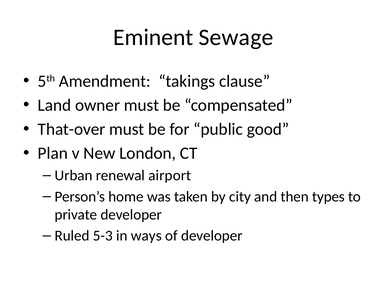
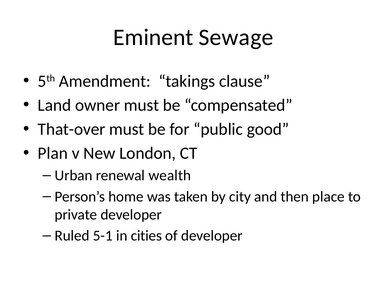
airport: airport -> wealth (170, 176)
types: types -> place (328, 197)
5-3: 5-3 -> 5-1 (103, 236)
ways: ways -> cities (146, 236)
